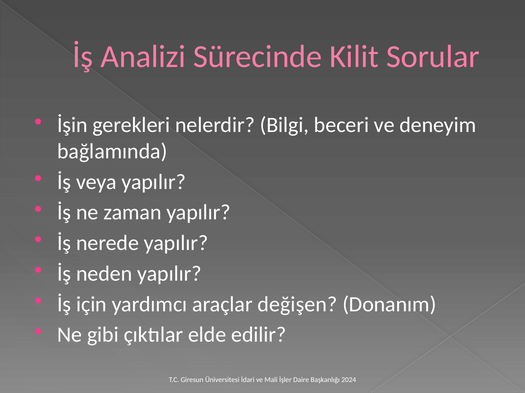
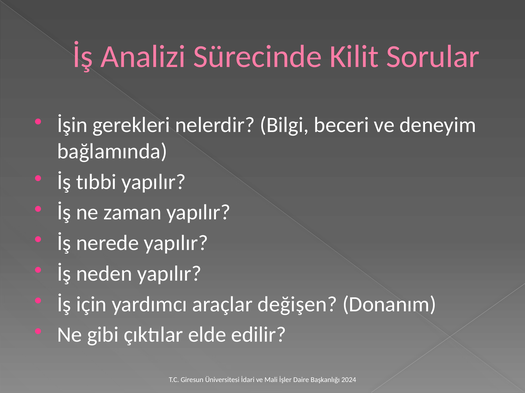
veya: veya -> tıbbi (96, 182)
